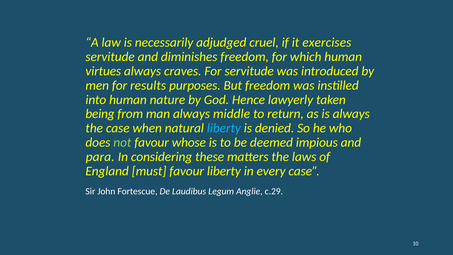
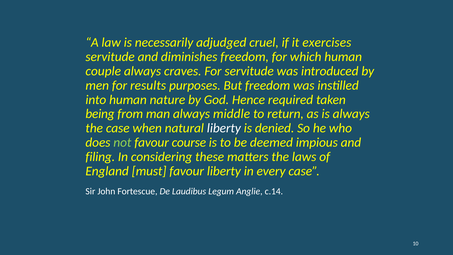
virtues: virtues -> couple (103, 71)
lawyerly: lawyerly -> required (291, 100)
liberty colour: light blue -> white (224, 128)
whose: whose -> course (189, 142)
para: para -> filing (100, 157)
c.29: c.29 -> c.14 (274, 191)
